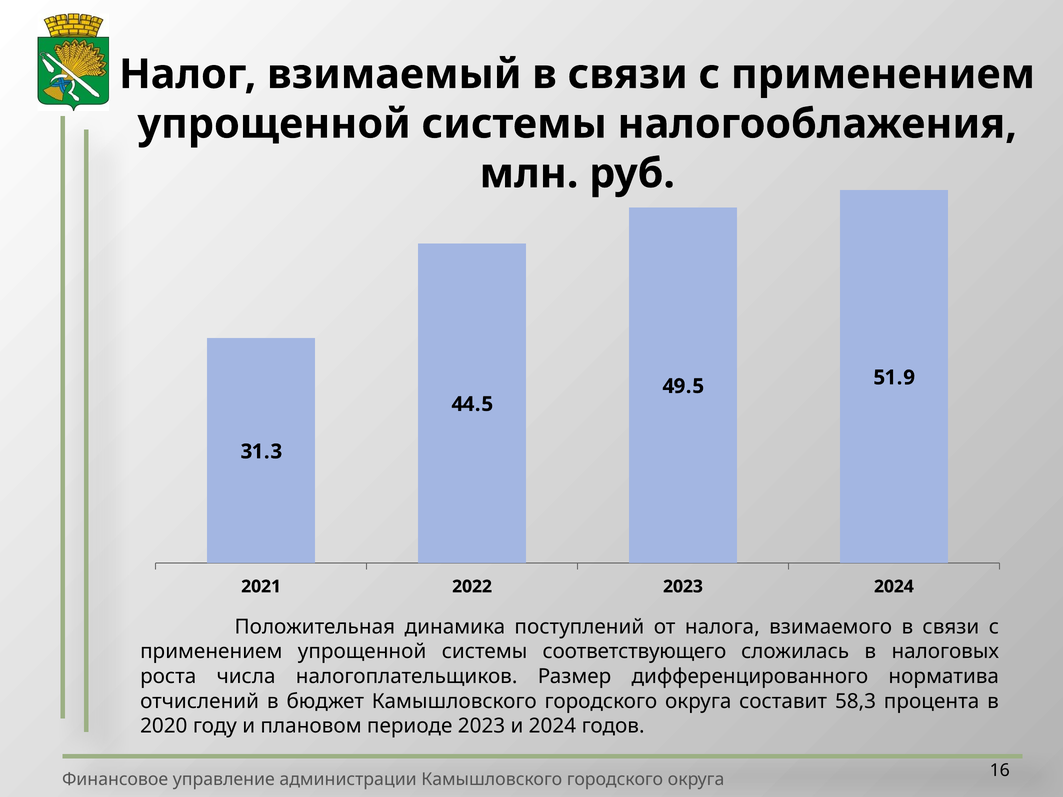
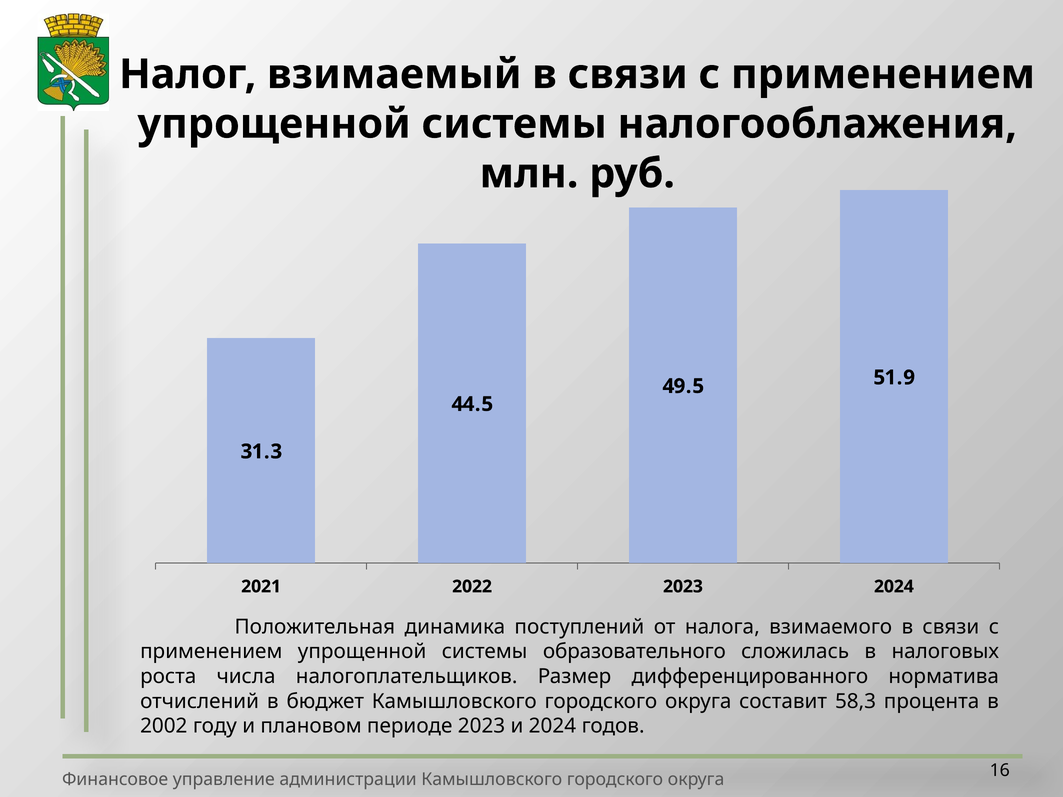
соответствующего: соответствующего -> образовательного (634, 652)
2020: 2020 -> 2002 (164, 726)
